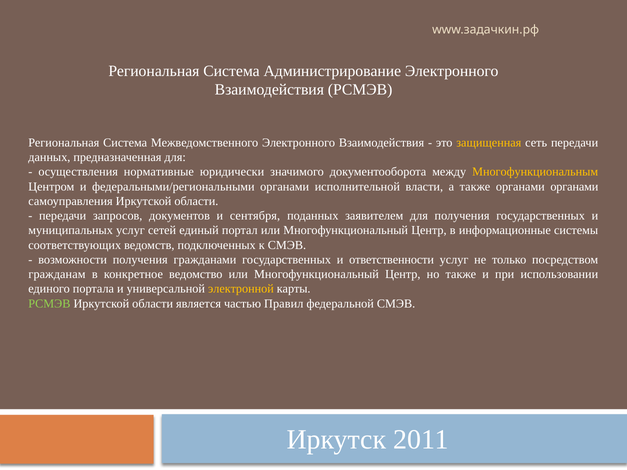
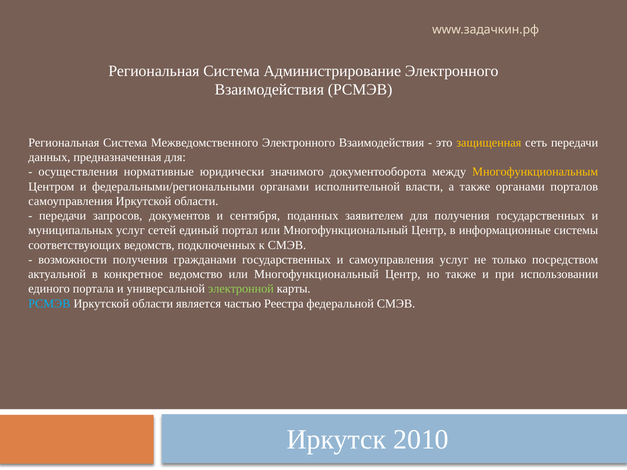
органами органами: органами -> порталов (574, 187)
и ответственности: ответственности -> самоуправления (392, 260)
гражданам: гражданам -> актуальной (57, 274)
электронной colour: yellow -> light green (241, 289)
РСМЭВ colour: light green -> light blue (49, 304)
Правил: Правил -> Реестра (284, 304)
2011: 2011 -> 2010 (421, 440)
